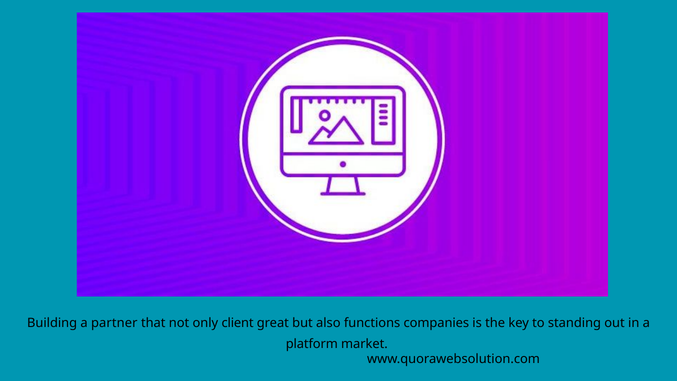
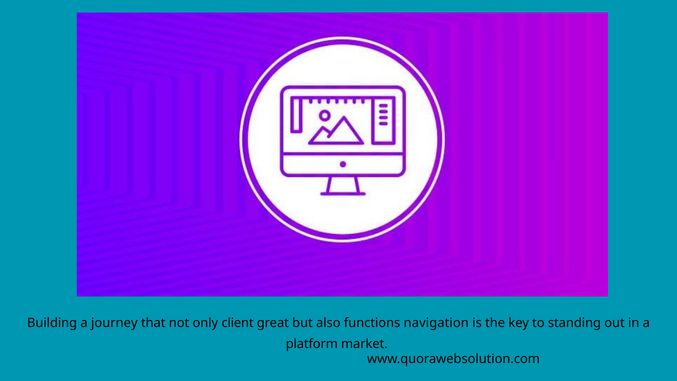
partner: partner -> journey (114, 323)
companies: companies -> navigation (436, 323)
